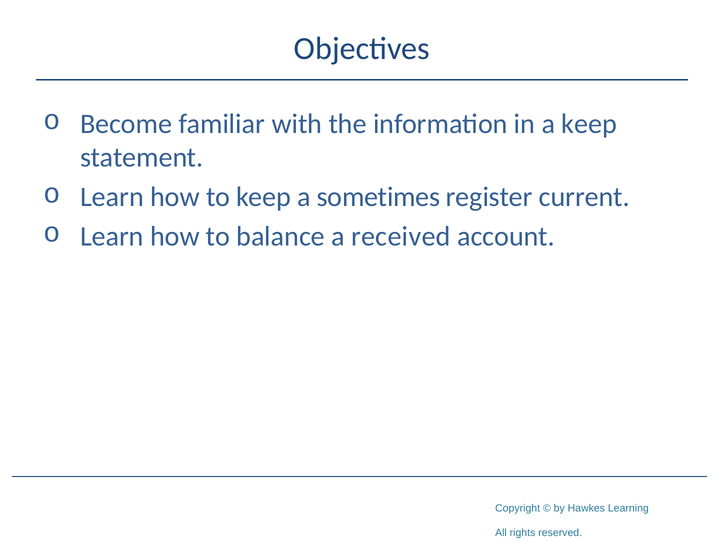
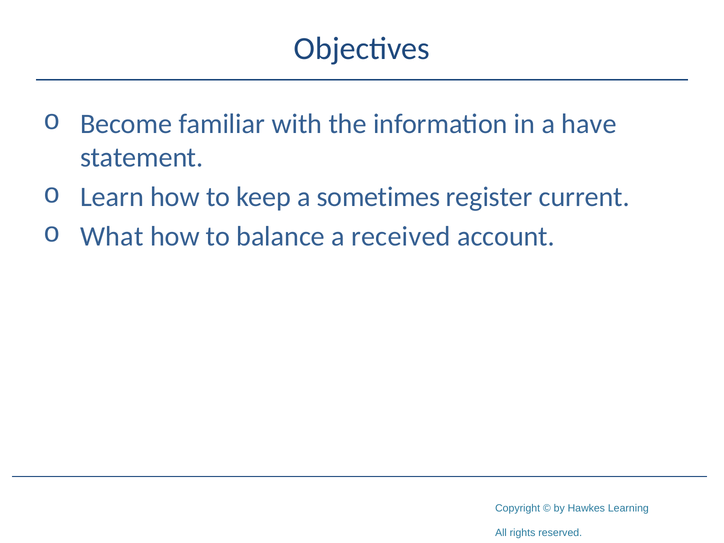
a keep: keep -> have (589, 124)
Learn: Learn -> What (112, 236)
